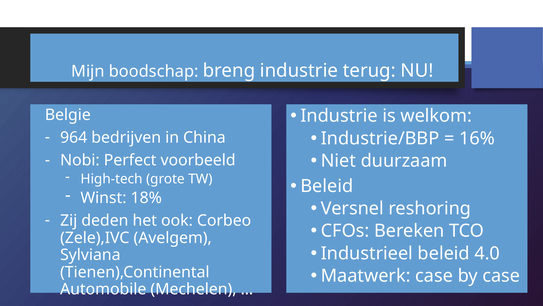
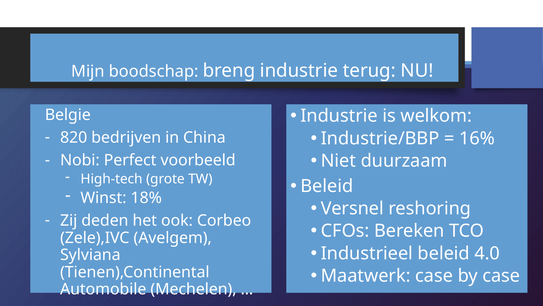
964: 964 -> 820 (74, 137)
